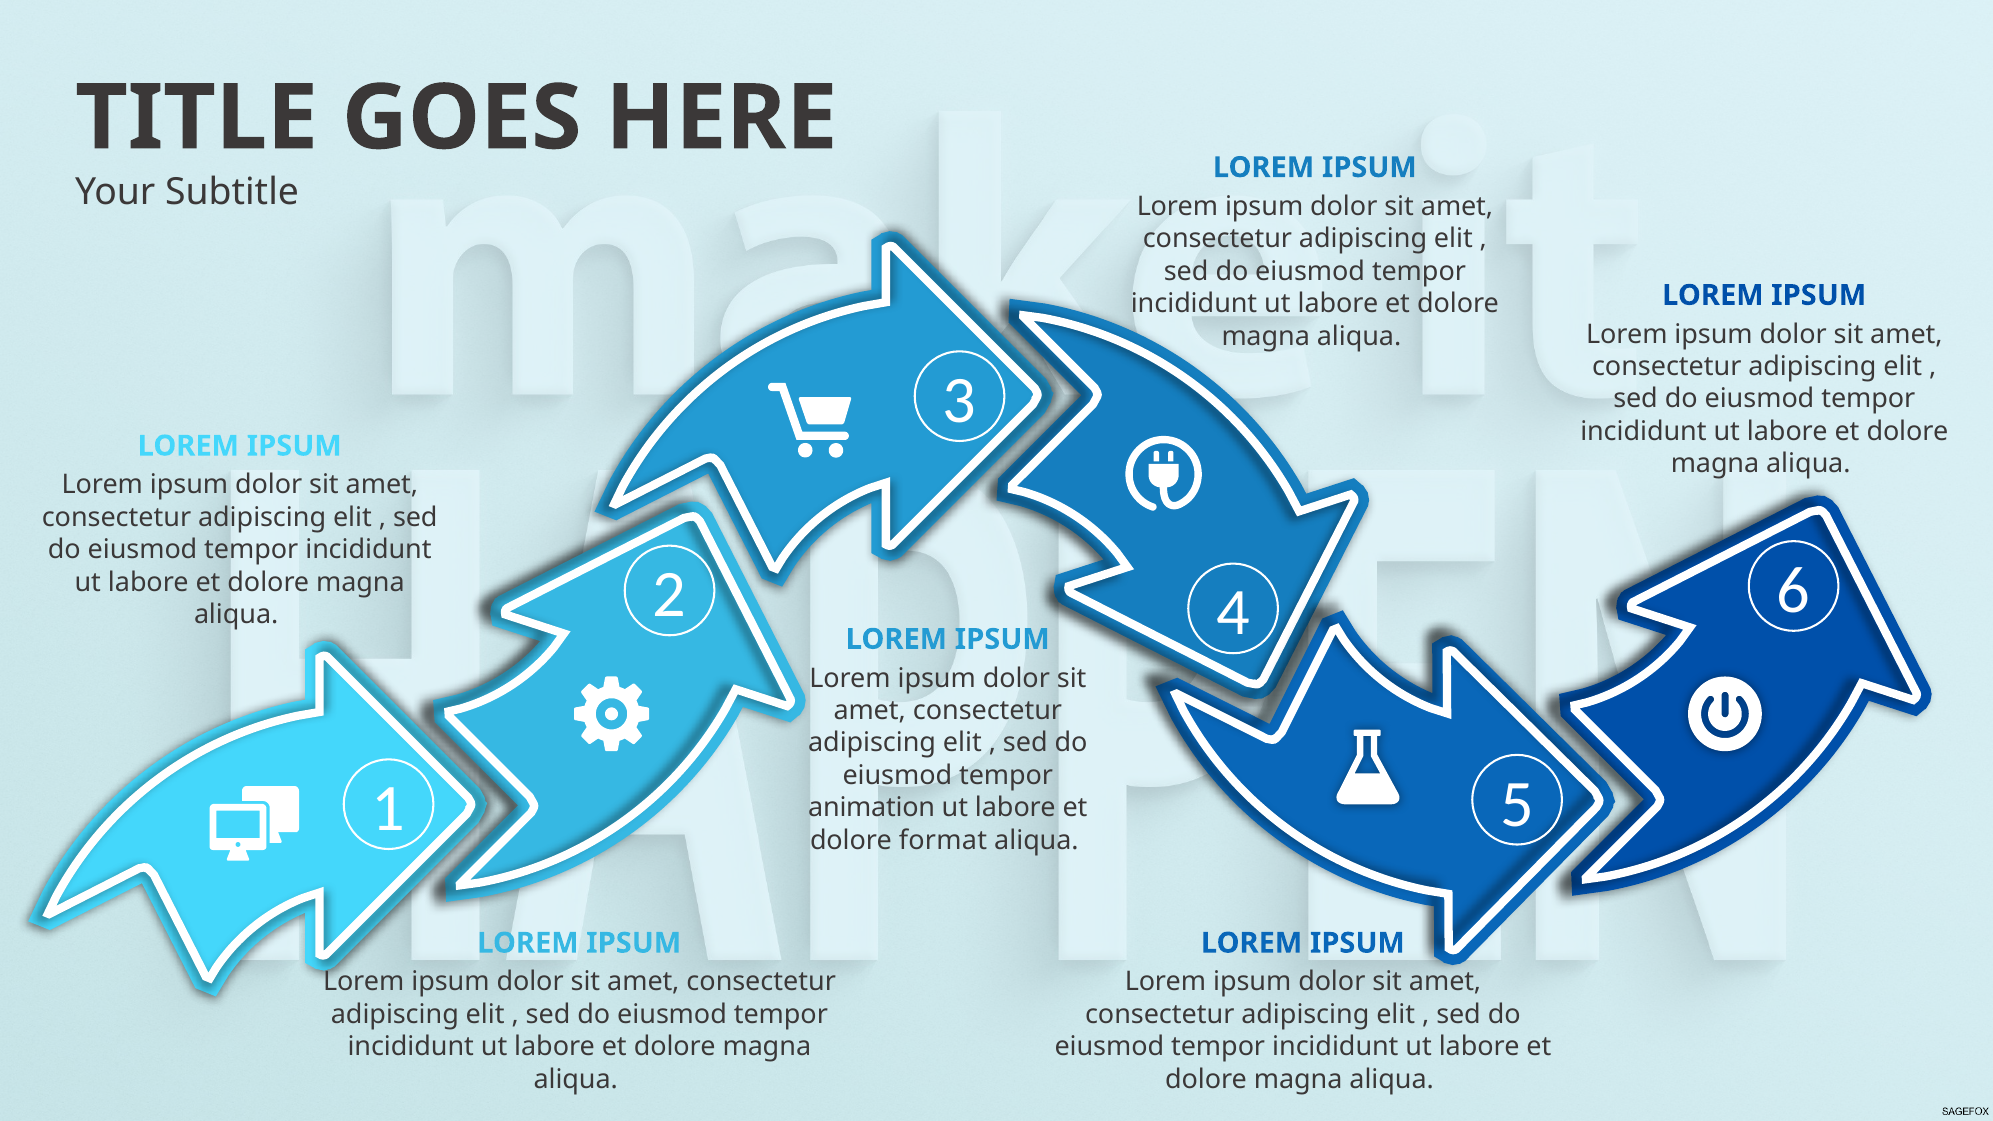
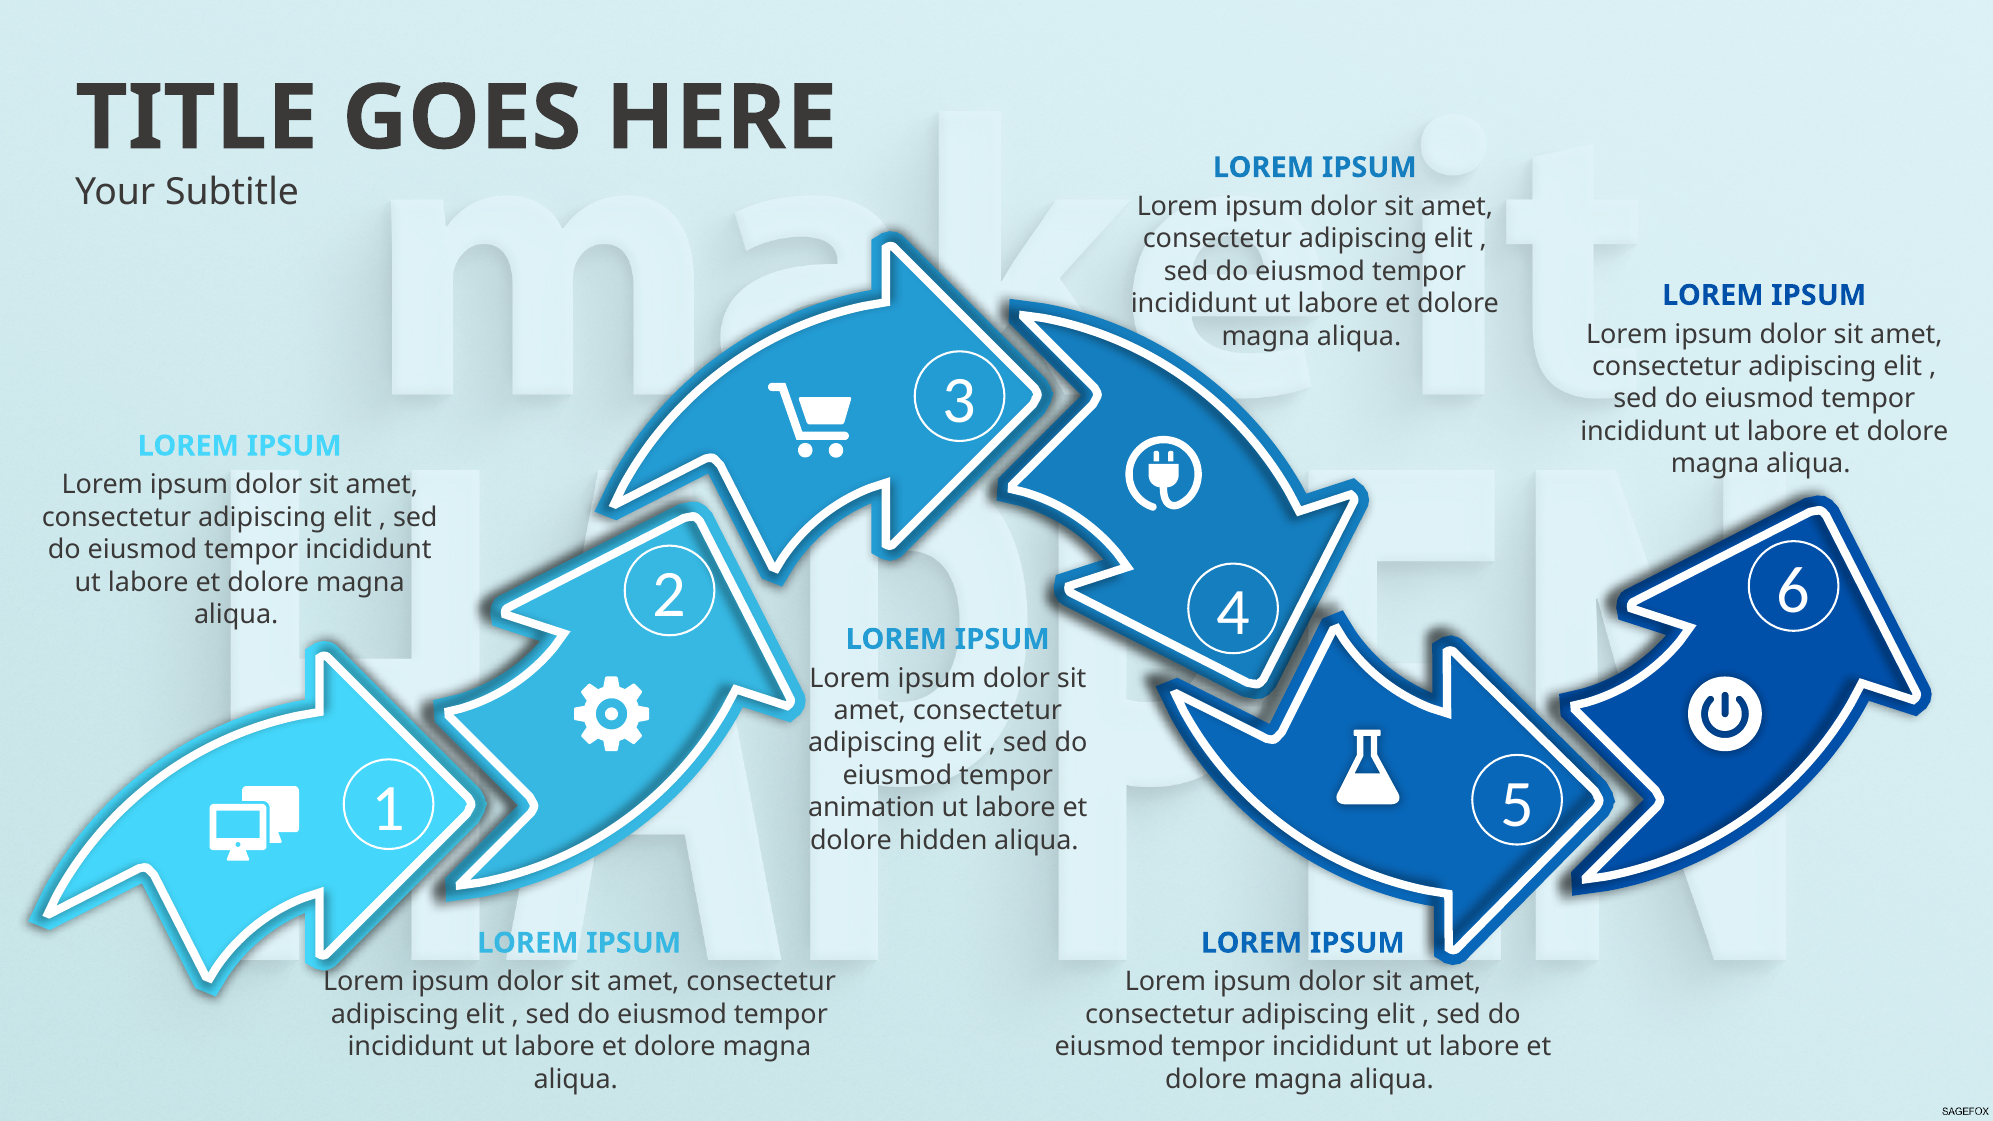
format: format -> hidden (943, 840)
